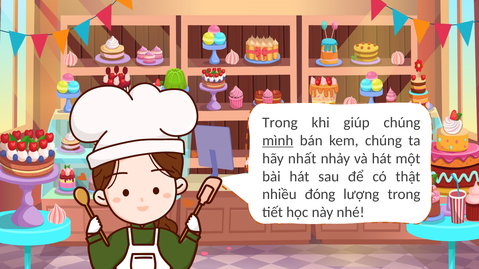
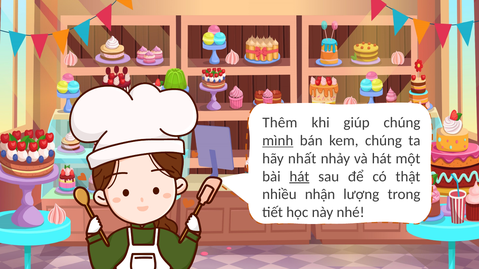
Trong: Trong -> Thêm (280, 123)
hát underline: none -> present (299, 177)
đóng: đóng -> nhận (320, 195)
